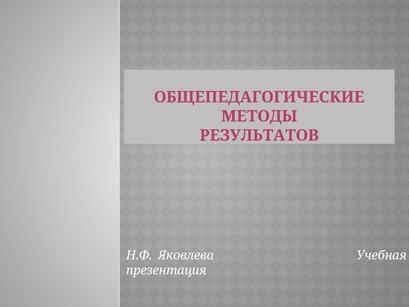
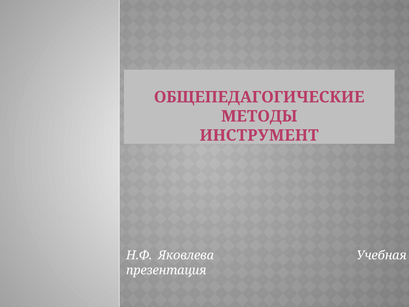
РЕЗУЛЬТАТОВ: РЕЗУЛЬТАТОВ -> ИНСТРУМЕНТ (259, 135)
